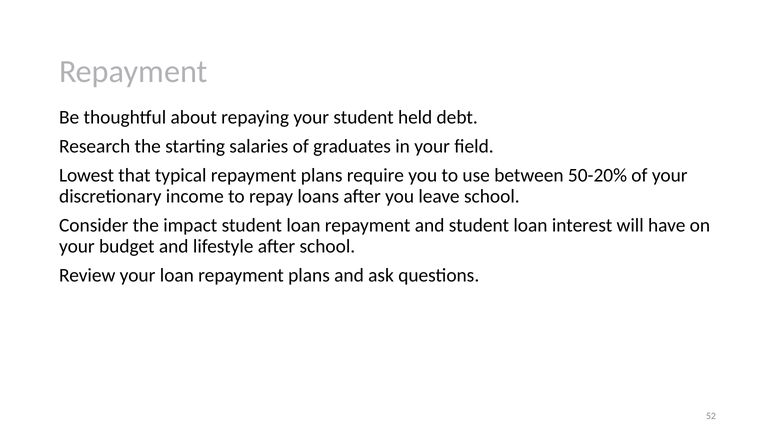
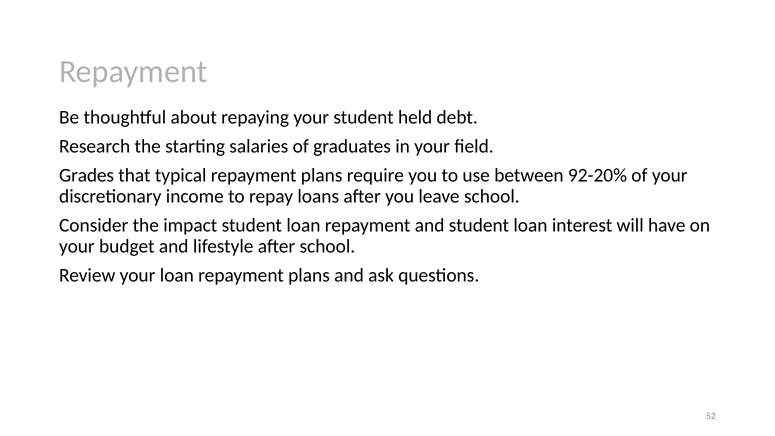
Lowest: Lowest -> Grades (87, 176)
50-20%: 50-20% -> 92-20% (597, 176)
